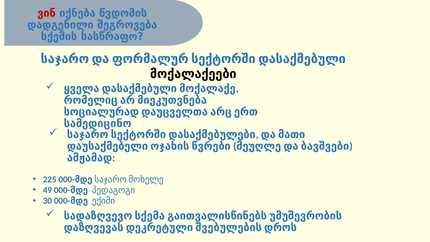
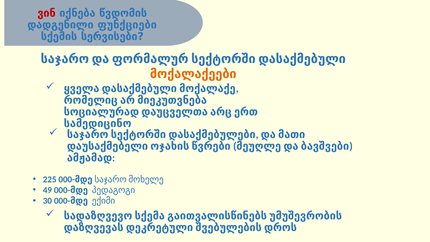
შეგროვება: შეგროვება -> ფუნქციები (127, 25)
სასწრაფო: სასწრაფო -> სერვისები (112, 36)
მოქალაქეები colour: black -> orange (193, 74)
